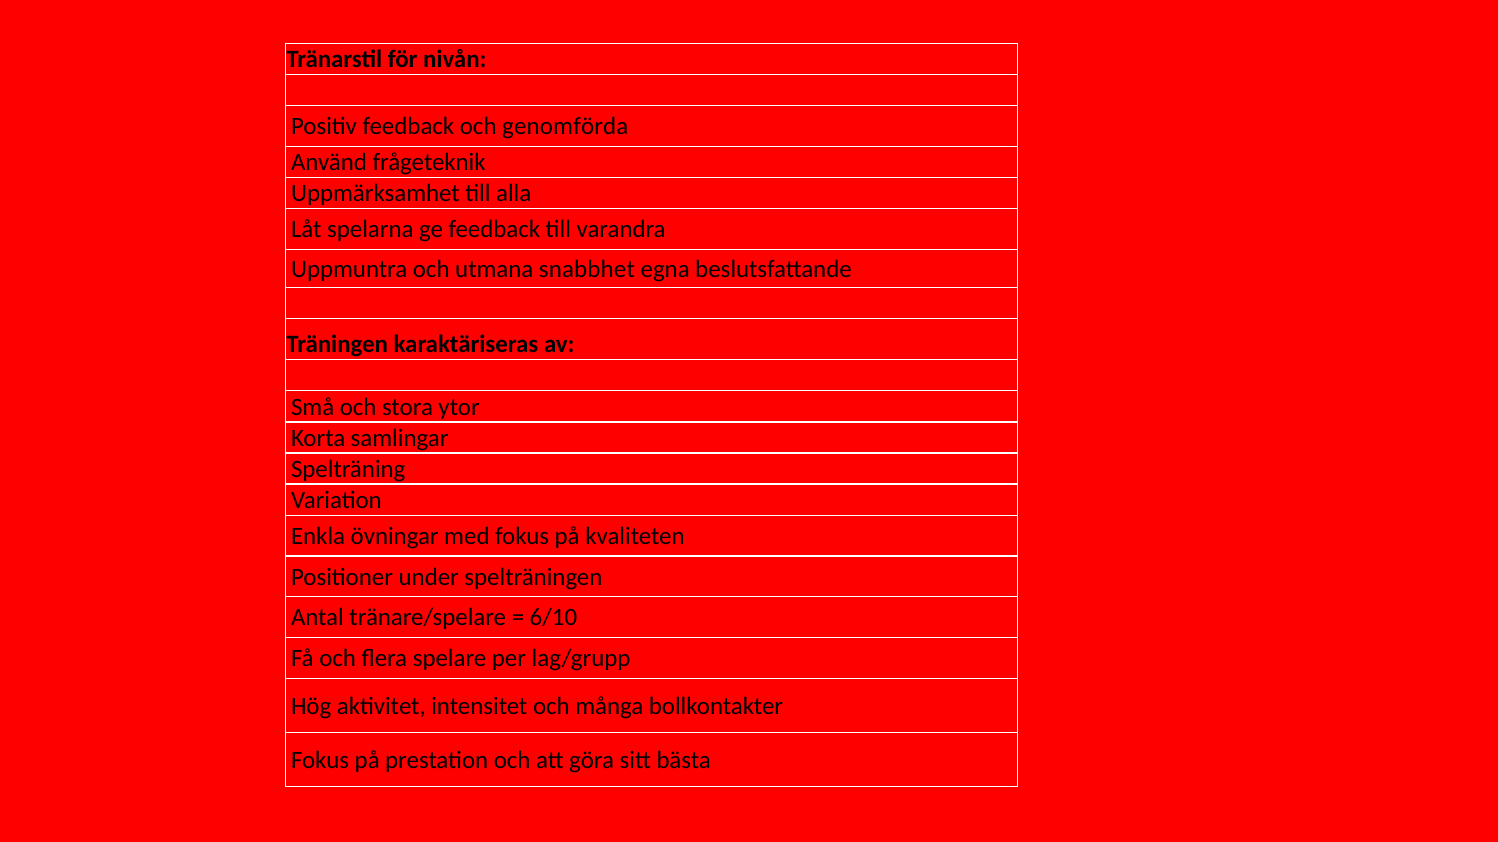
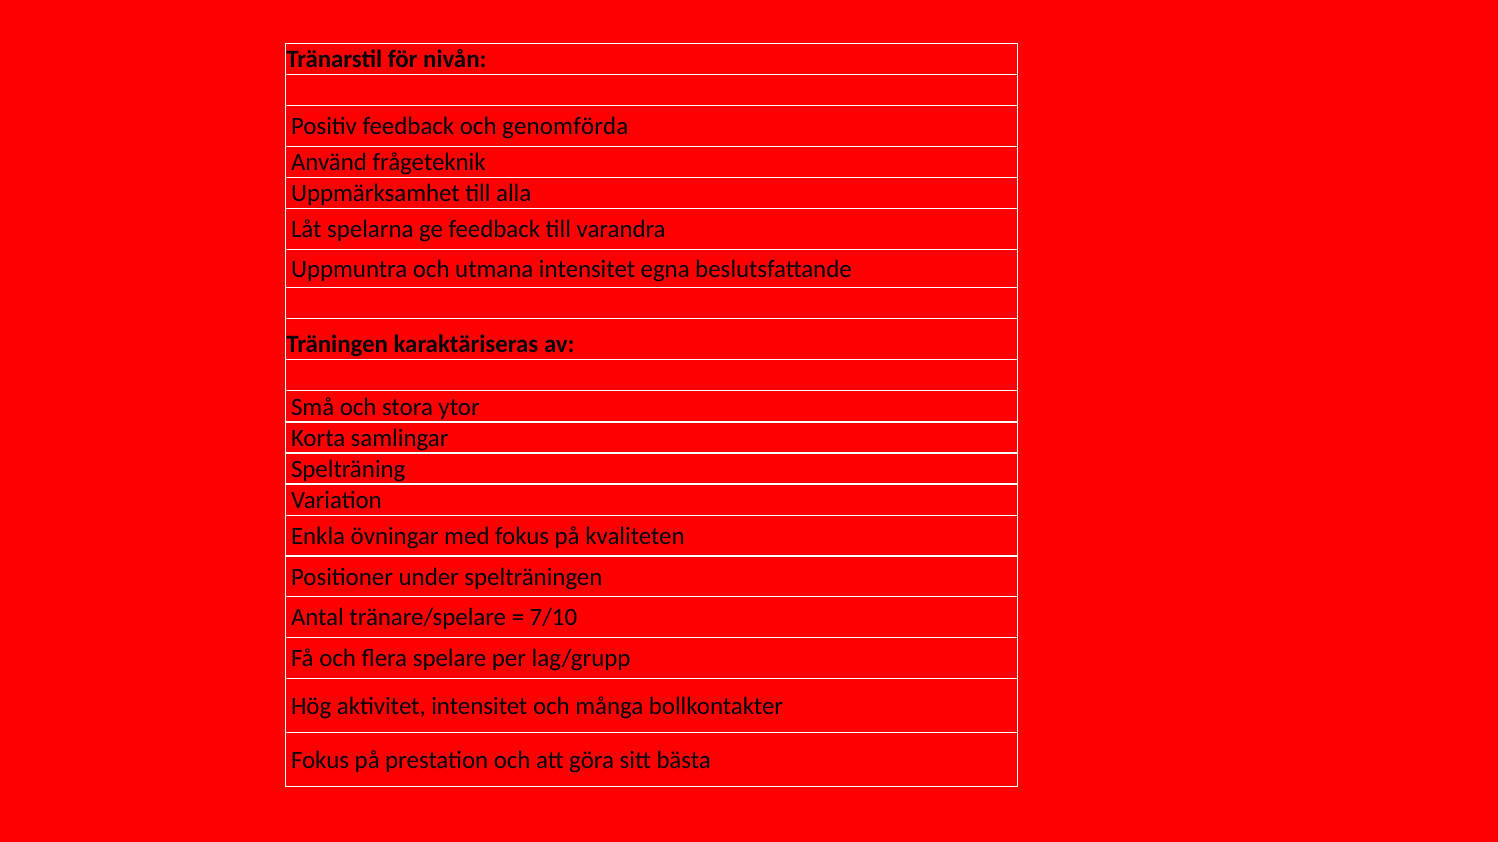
utmana snabbhet: snabbhet -> intensitet (587, 269)
6/10: 6/10 -> 7/10 (553, 618)
